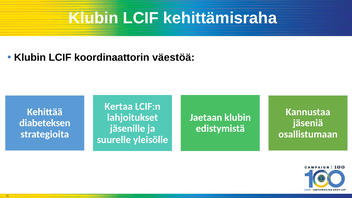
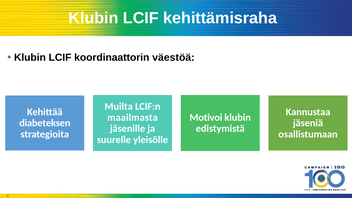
Kertaa: Kertaa -> Muilta (119, 106)
lahjoitukset: lahjoitukset -> maailmasta (132, 117)
Jaetaan: Jaetaan -> Motivoi (206, 117)
